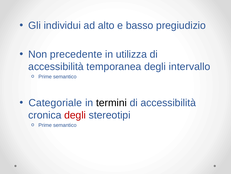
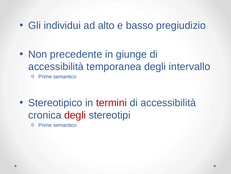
utilizza: utilizza -> giunge (131, 54)
Categoriale: Categoriale -> Stereotipico (55, 102)
termini colour: black -> red (111, 102)
